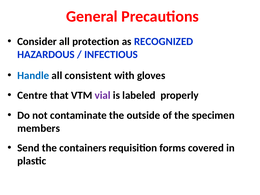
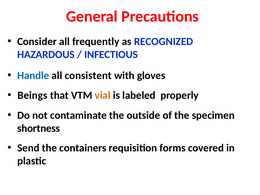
protection: protection -> frequently (96, 42)
Centre: Centre -> Beings (32, 95)
vial colour: purple -> orange (103, 95)
members: members -> shortness (39, 128)
